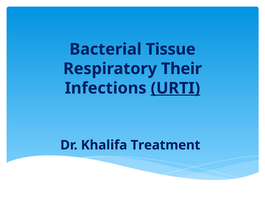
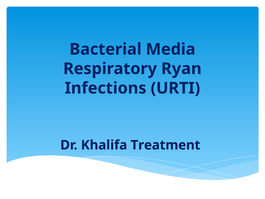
Tissue: Tissue -> Media (171, 49)
Their: Their -> Ryan (181, 69)
URTI underline: present -> none (175, 88)
